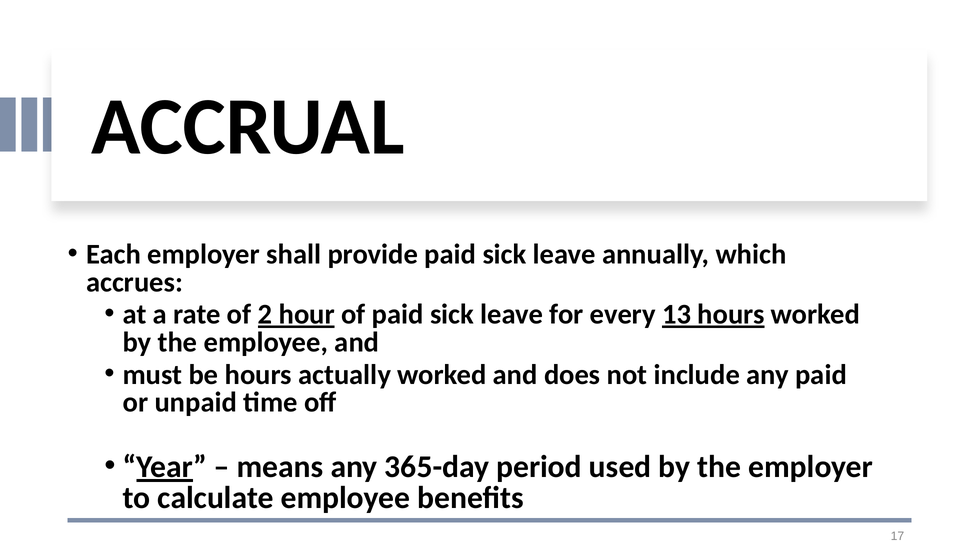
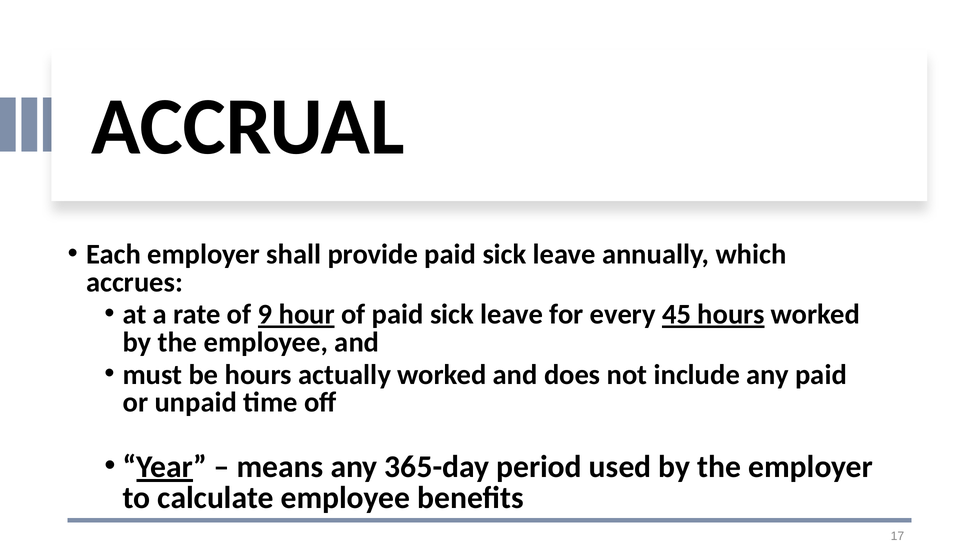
2: 2 -> 9 (265, 315)
13: 13 -> 45 (677, 315)
